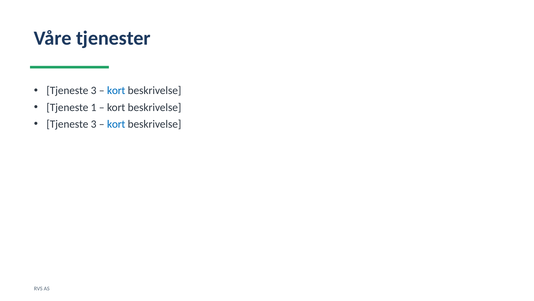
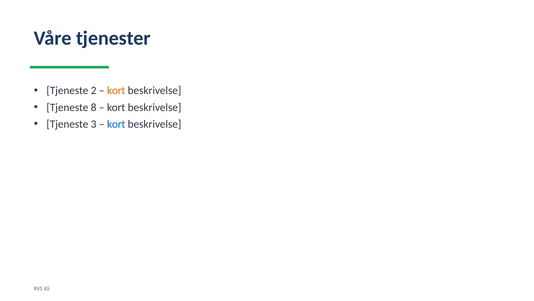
3: 3 -> 2 (94, 90)
kort colour: blue -> orange (116, 90)
1: 1 -> 8 (94, 107)
